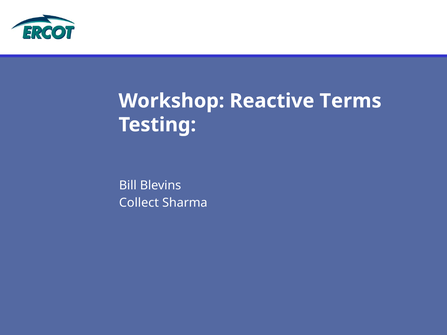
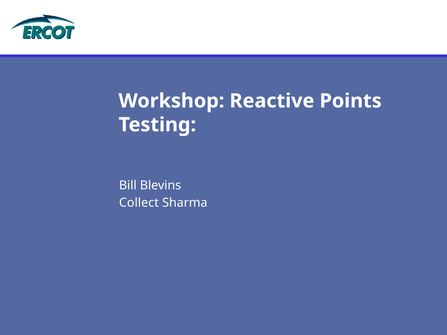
Terms: Terms -> Points (351, 101)
